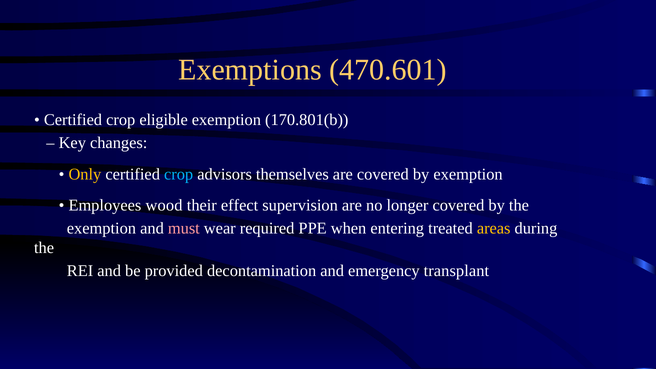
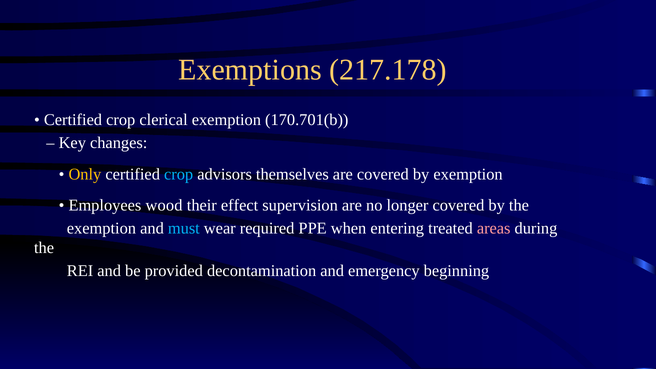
470.601: 470.601 -> 217.178 (388, 70)
eligible: eligible -> clerical (164, 120)
170.801(b: 170.801(b -> 170.701(b (307, 120)
must colour: pink -> light blue (184, 228)
areas colour: yellow -> pink (494, 228)
transplant: transplant -> beginning (456, 271)
